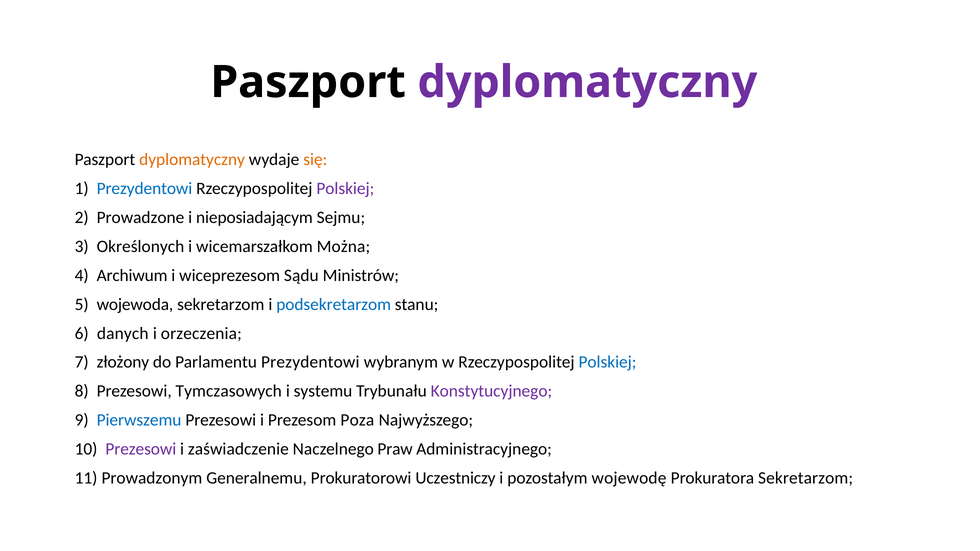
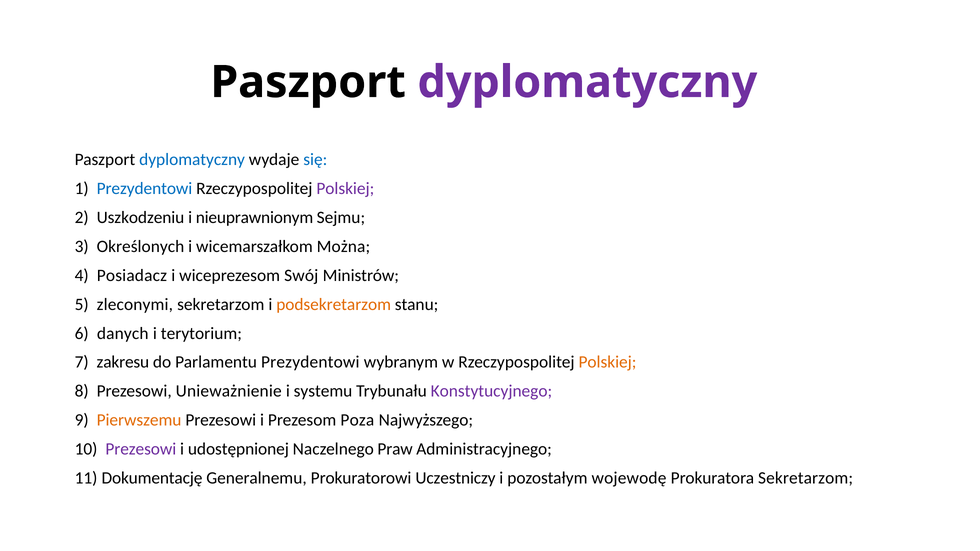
dyplomatyczny colour: orange -> blue (192, 160)
się colour: orange -> blue (315, 160)
Prowadzone: Prowadzone -> Uszkodzeniu (140, 218)
nieposiadającym: nieposiadającym -> nieuprawnionym (255, 218)
Archiwum: Archiwum -> Posiadacz (132, 276)
Sądu: Sądu -> Swój (301, 276)
wojewoda: wojewoda -> zleconymi (135, 305)
podsekretarzom colour: blue -> orange (334, 305)
orzeczenia: orzeczenia -> terytorium (201, 333)
złożony: złożony -> zakresu (123, 362)
Polskiej colour: blue -> orange (608, 362)
Tymczasowych: Tymczasowych -> Unieważnienie (229, 391)
Pierwszemu colour: blue -> orange (139, 420)
zaświadczenie: zaświadczenie -> udostępnionej (238, 449)
Prowadzonym: Prowadzonym -> Dokumentację (152, 478)
